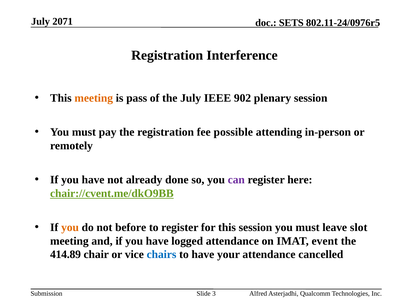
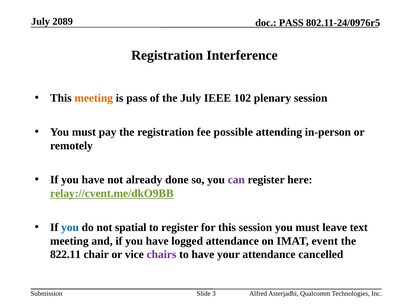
2071: 2071 -> 2089 (63, 22)
SETS: SETS -> PASS (291, 23)
902: 902 -> 102 (243, 98)
chair://cvent.me/dkO9BB: chair://cvent.me/dkO9BB -> relay://cvent.me/dkO9BB (112, 194)
you colour: orange -> blue (70, 228)
before: before -> spatial (131, 228)
slot: slot -> text (359, 228)
414.89: 414.89 -> 822.11 (66, 255)
chairs colour: blue -> purple (162, 255)
